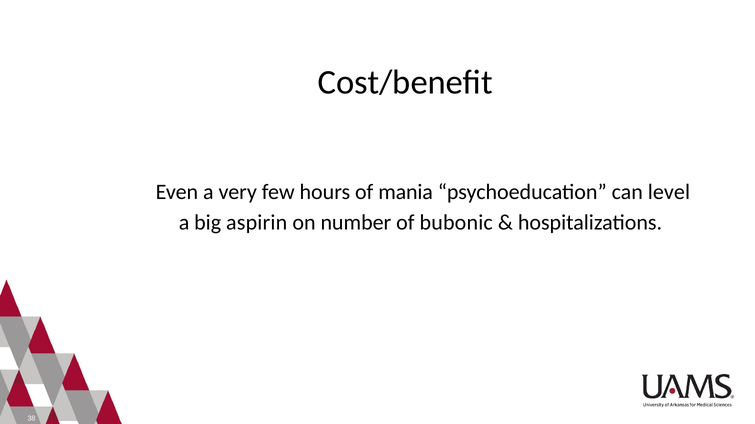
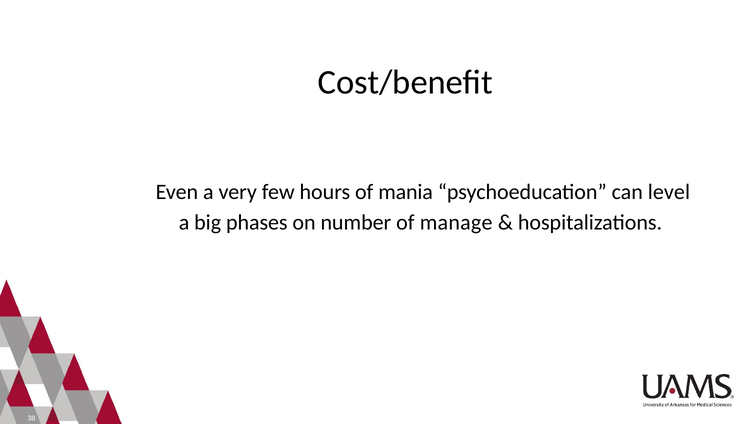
aspirin: aspirin -> phases (257, 223)
bubonic: bubonic -> manage (456, 223)
